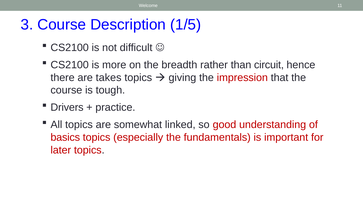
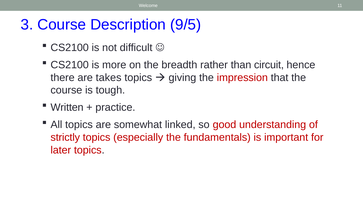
1/5: 1/5 -> 9/5 (186, 25)
Drivers: Drivers -> Written (67, 108)
basics: basics -> strictly (65, 138)
